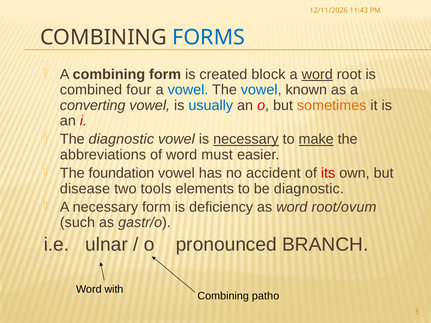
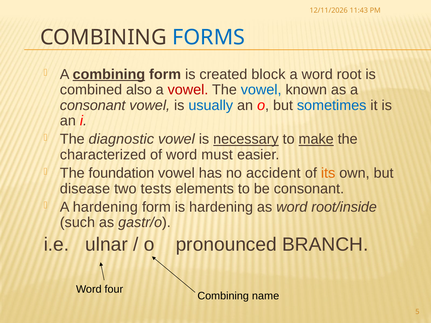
combining underline: none -> present (109, 74)
word underline: present -> none (317, 74)
four: four -> also (139, 90)
vowel colour: blue -> red (188, 90)
converting: converting -> consonant (93, 105)
sometimes colour: orange -> blue (332, 105)
abbreviations: abbreviations -> characterized (103, 155)
its colour: red -> orange (328, 173)
tools: tools -> tests (156, 189)
be diagnostic: diagnostic -> consonant (309, 189)
A necessary: necessary -> hardening (105, 207)
is deficiency: deficiency -> hardening (221, 207)
root/ovum: root/ovum -> root/inside (344, 207)
with: with -> four (114, 289)
patho: patho -> name (266, 296)
